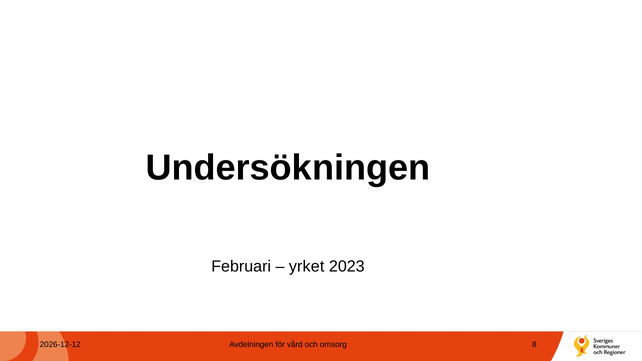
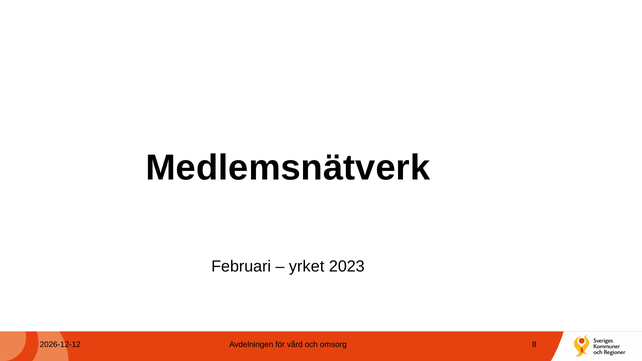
Undersökningen: Undersökningen -> Medlemsnätverk (288, 168)
